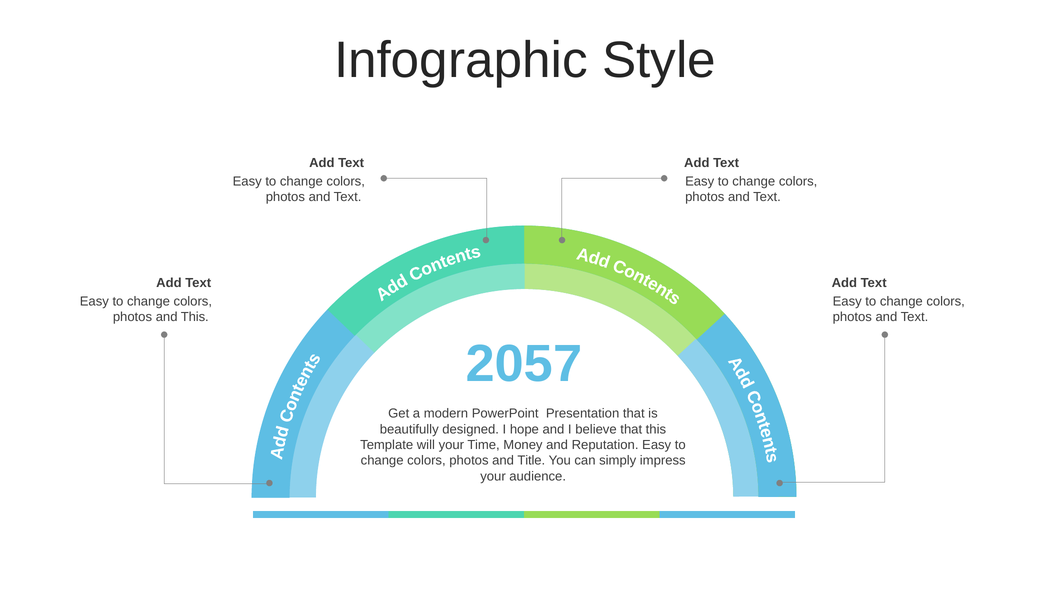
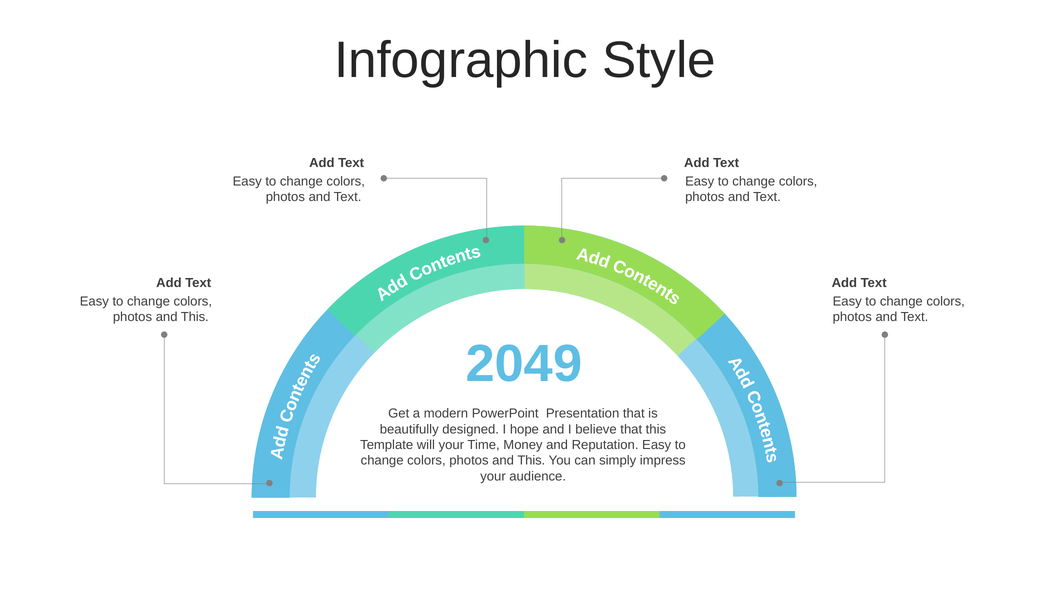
2057: 2057 -> 2049 (524, 364)
Title: Title -> This (531, 461)
